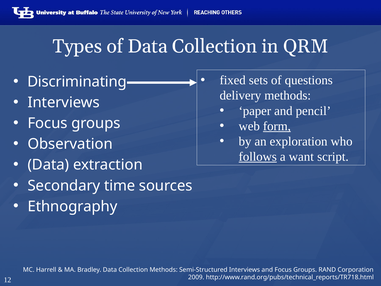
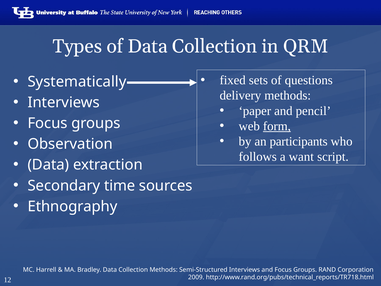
Discriminating: Discriminating -> Systematically (77, 82)
exploration: exploration -> participants (299, 141)
follows underline: present -> none (258, 156)
